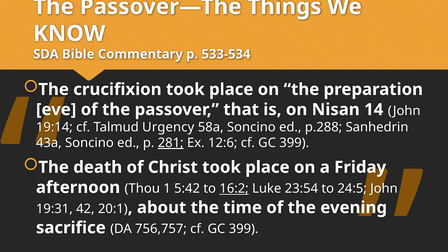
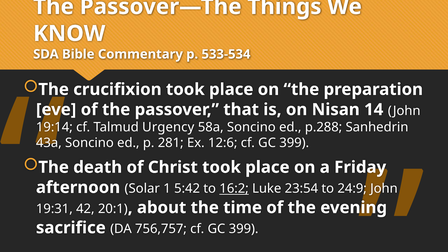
281 underline: present -> none (171, 143)
Thou: Thou -> Solar (142, 189)
24:5: 24:5 -> 24:9 (352, 189)
